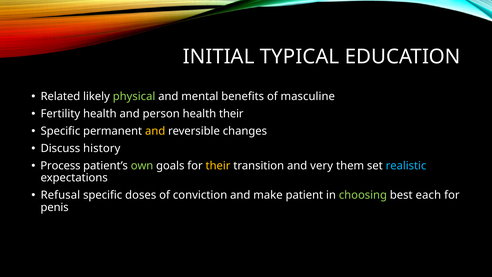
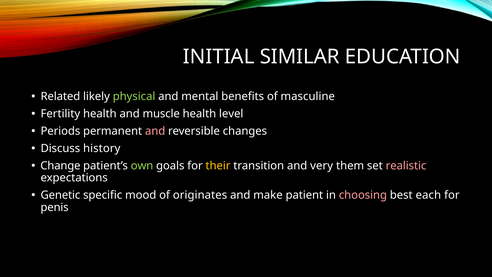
TYPICAL: TYPICAL -> SIMILAR (300, 57)
person: person -> muscle (161, 114)
health their: their -> level (231, 114)
Specific: Specific -> Periods (60, 131)
and colour: yellow -> pink (155, 131)
Process: Process -> Change (60, 166)
realistic colour: light blue -> pink (406, 166)
Refusal: Refusal -> Genetic (60, 195)
doses: doses -> mood (141, 195)
conviction: conviction -> originates (200, 195)
choosing colour: light green -> pink (363, 195)
